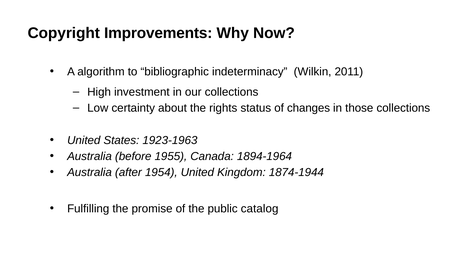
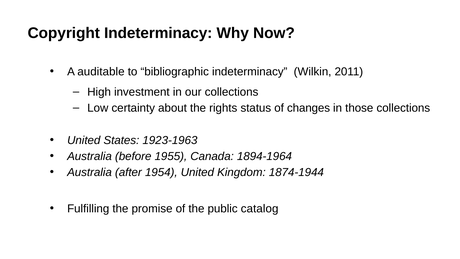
Copyright Improvements: Improvements -> Indeterminacy (158, 33)
algorithm: algorithm -> auditable (101, 72)
